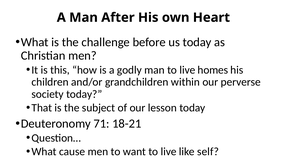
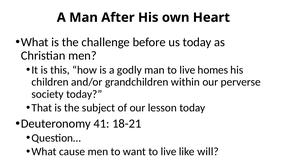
71: 71 -> 41 (101, 124)
self: self -> will (208, 152)
